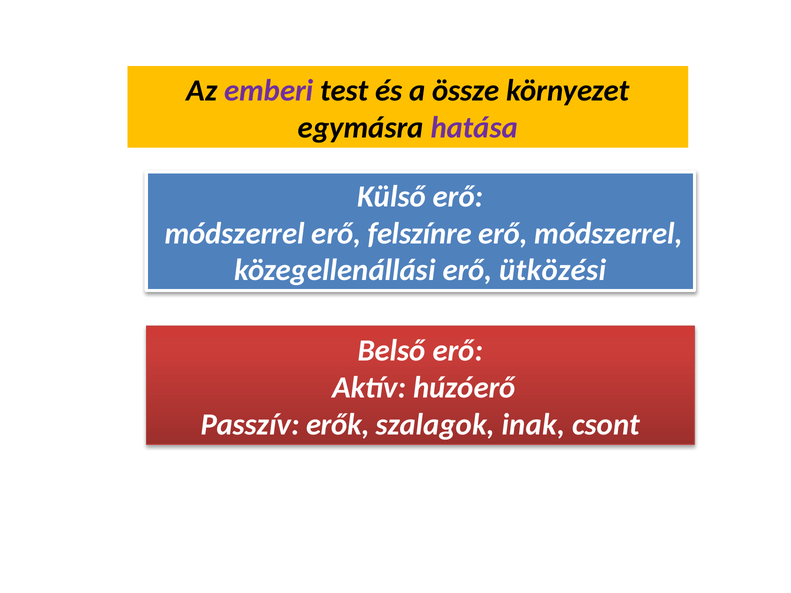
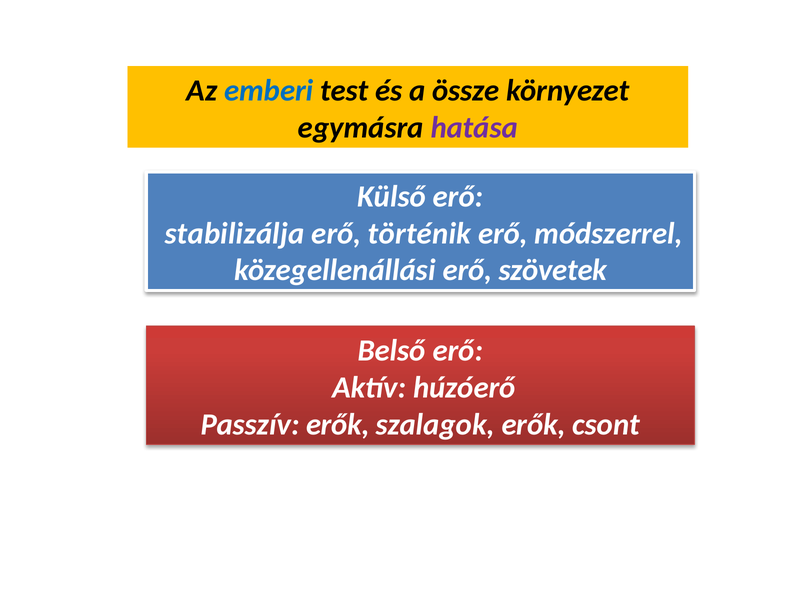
emberi colour: purple -> blue (269, 91)
módszerrel: módszerrel -> stabilizálja (234, 233)
felszínre: felszínre -> történik (419, 233)
ütközési: ütközési -> szövetek (553, 270)
szalagok inak: inak -> erők (534, 425)
